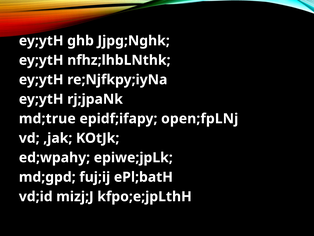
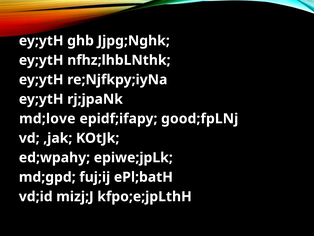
md;true: md;true -> md;love (47, 118)
open;fpLNj: open;fpLNj -> good;fpLNj (200, 118)
